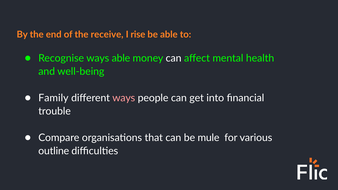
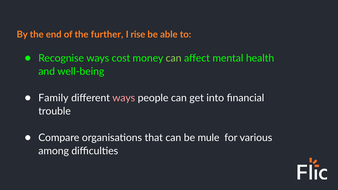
receive: receive -> further (107, 35)
ways able: able -> cost (121, 58)
can colour: white -> light green (174, 58)
outline: outline -> among (54, 151)
